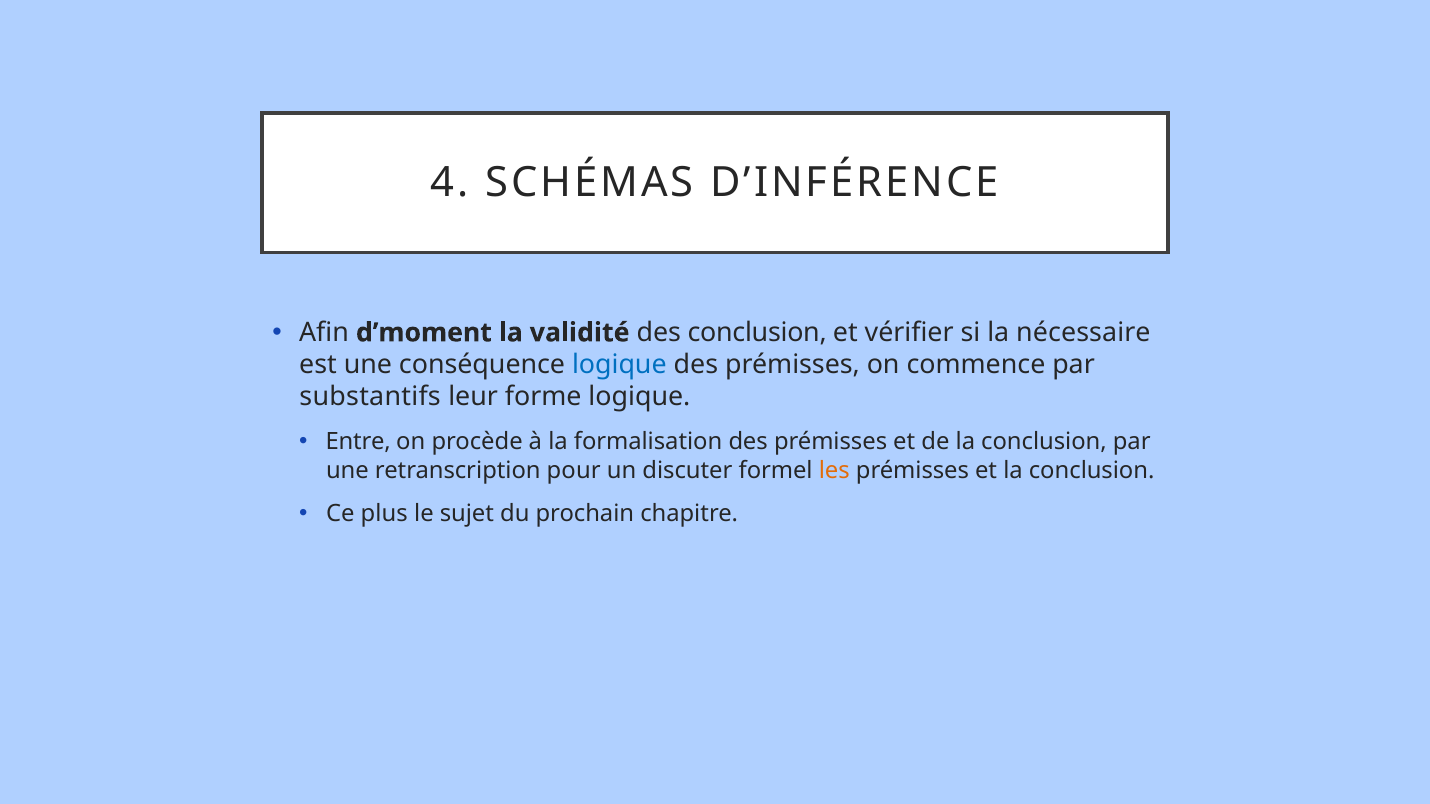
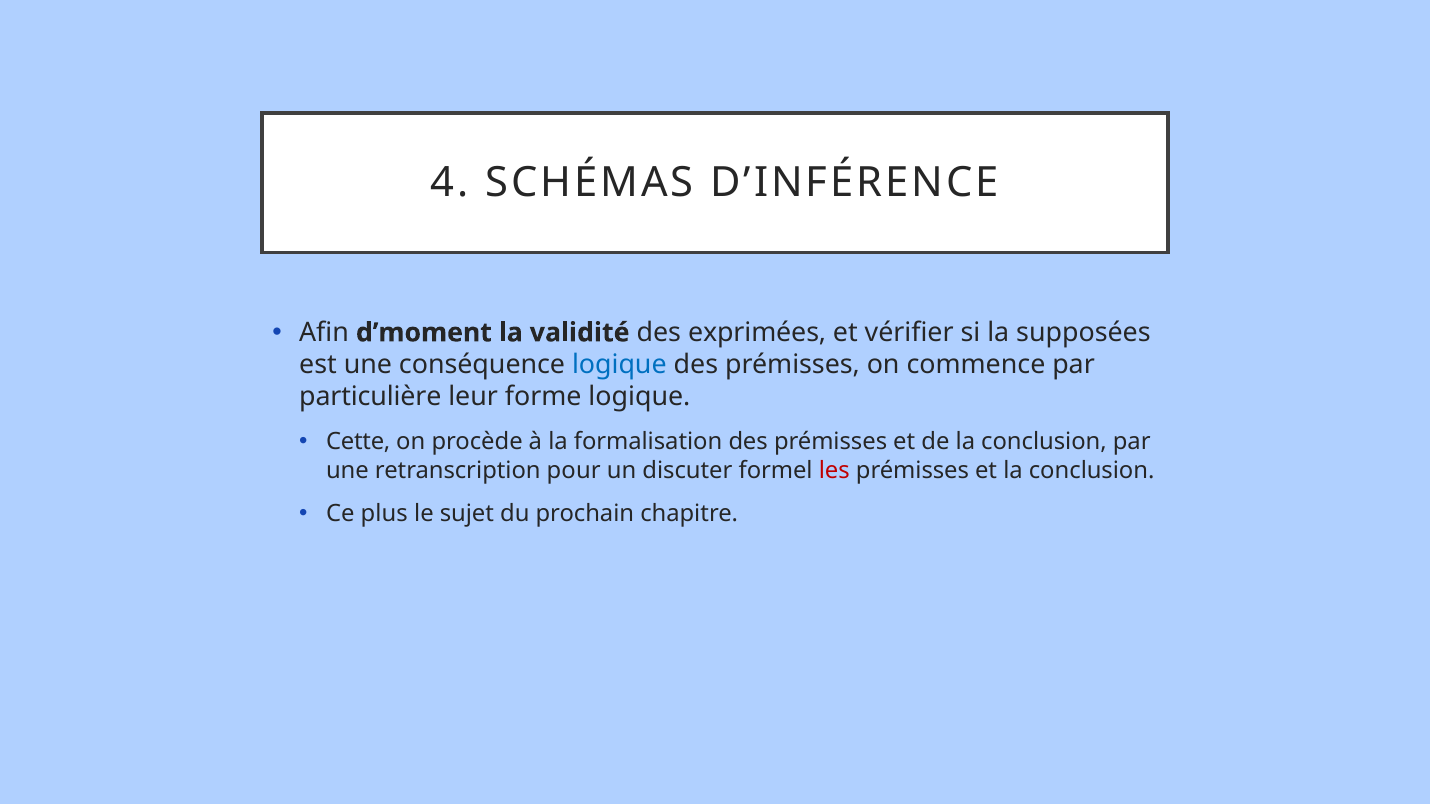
des conclusion: conclusion -> exprimées (757, 333)
nécessaire: nécessaire -> supposées (1083, 333)
substantifs: substantifs -> particulière (370, 397)
Entre: Entre -> Cette (358, 442)
les colour: orange -> red (834, 471)
